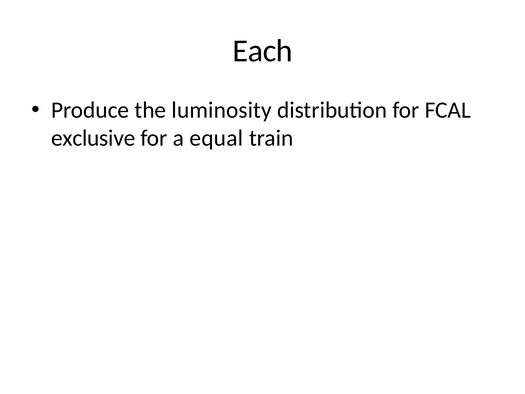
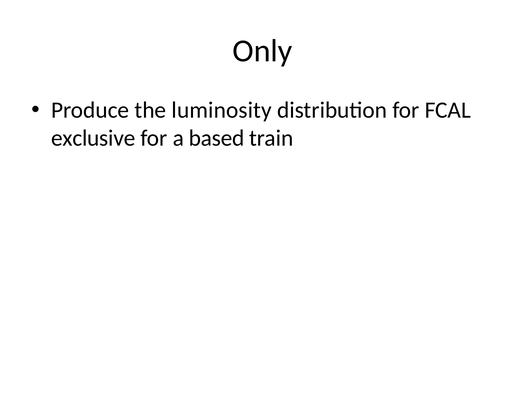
Each: Each -> Only (262, 51)
equal: equal -> based (217, 138)
